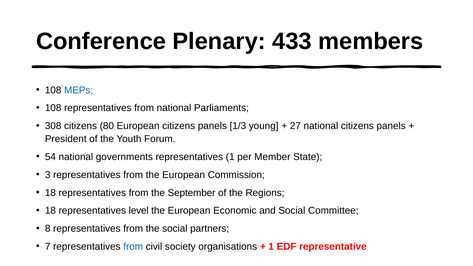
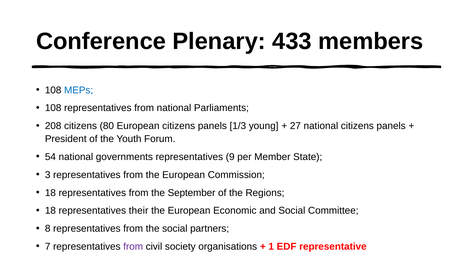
308: 308 -> 208 (53, 126)
representatives 1: 1 -> 9 (230, 157)
level: level -> their (139, 211)
from colour: blue -> purple (133, 247)
